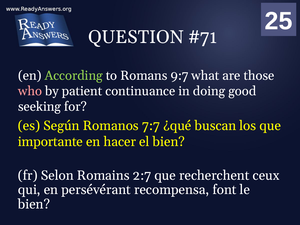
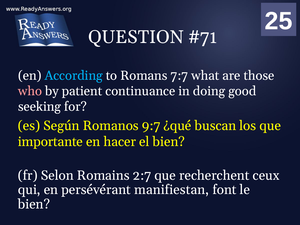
According colour: light green -> light blue (74, 76)
9:7: 9:7 -> 7:7 (179, 76)
7:7: 7:7 -> 9:7 (151, 126)
recompensa: recompensa -> manifiestan (172, 190)
